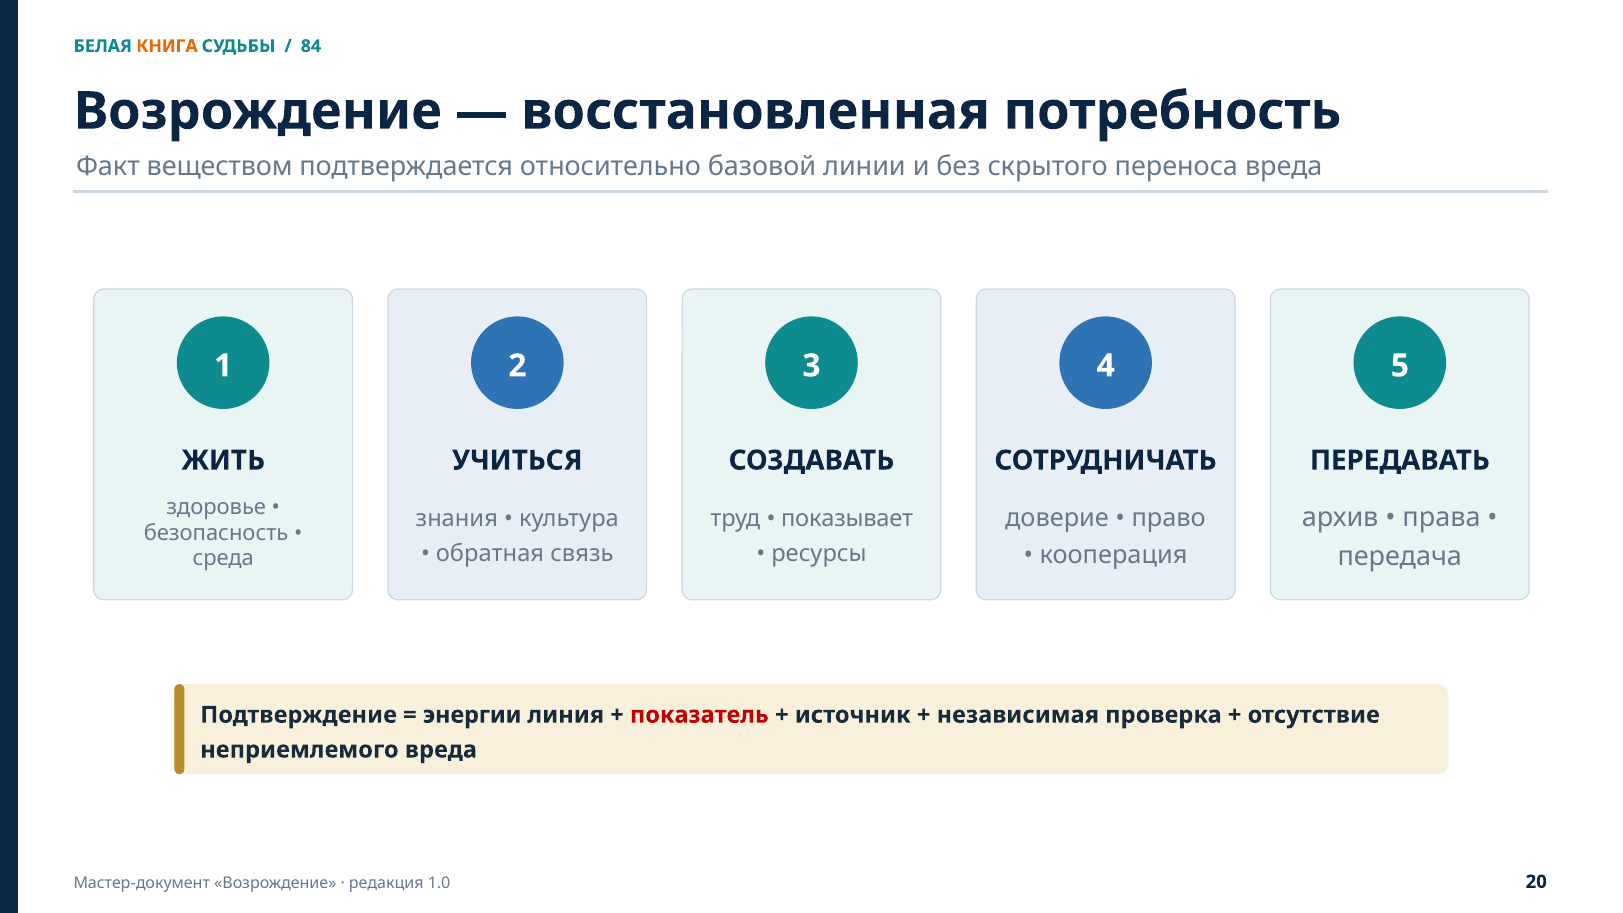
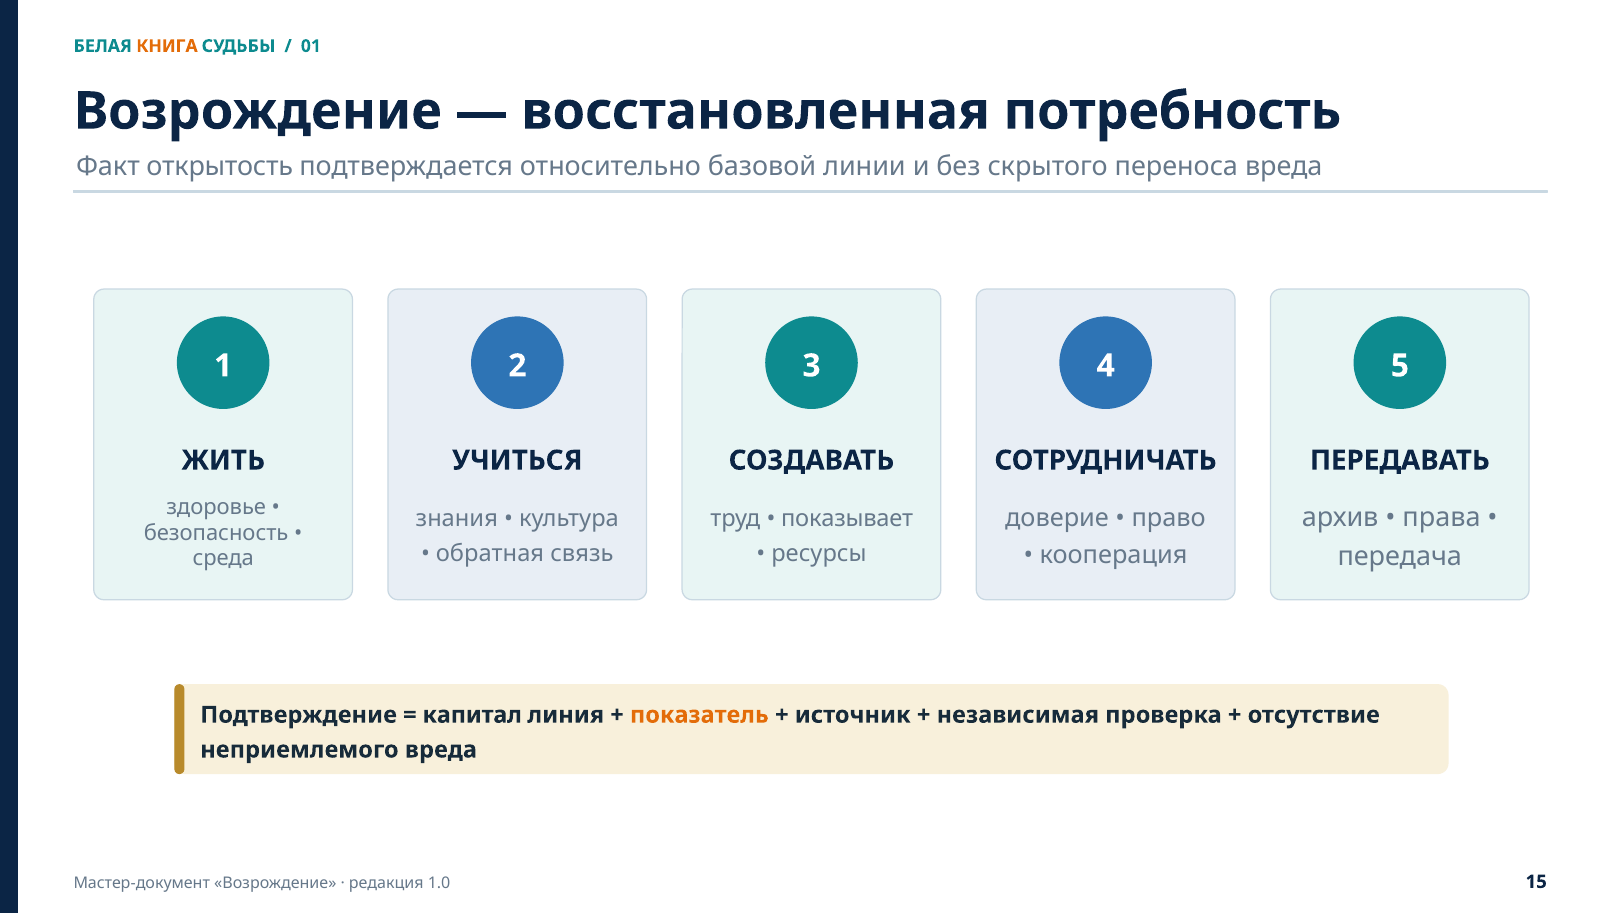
84: 84 -> 01 (311, 46)
веществом: веществом -> открытость (220, 166)
энергии: энергии -> капитал (472, 715)
показатель colour: red -> orange (699, 715)
20: 20 -> 15 (1536, 882)
